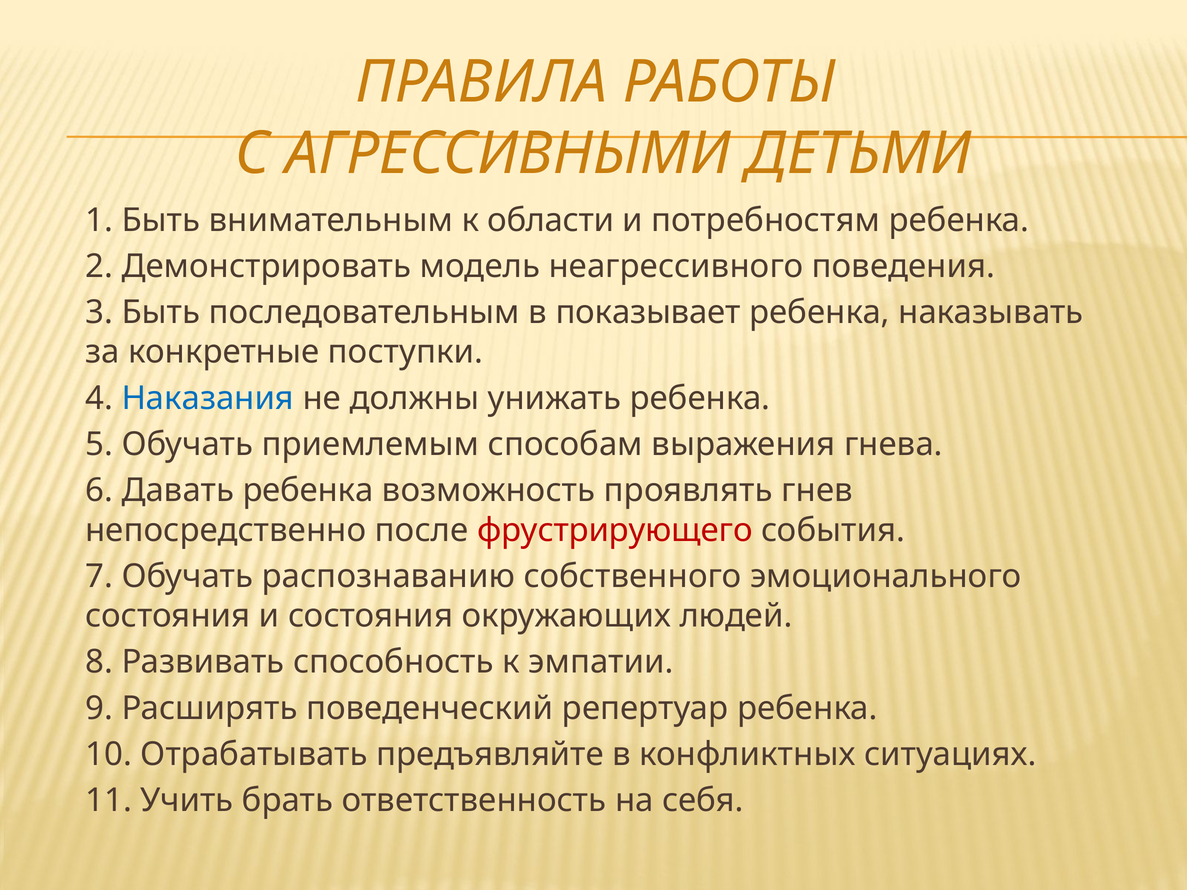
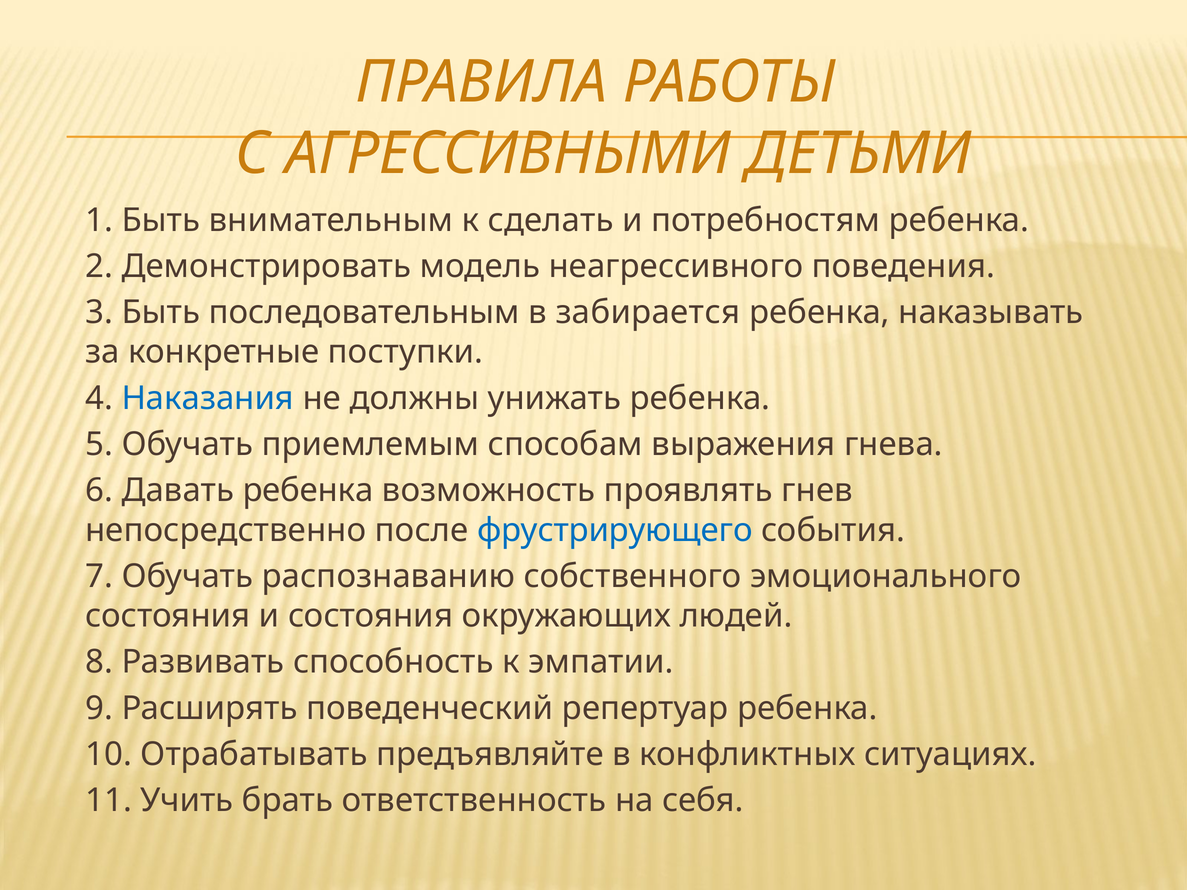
области: области -> сделать (551, 220)
показывает: показывает -> забирается (648, 313)
фрустрирующего colour: red -> blue (615, 530)
